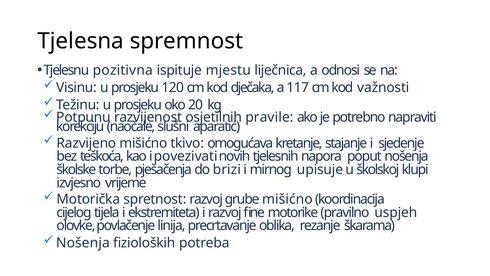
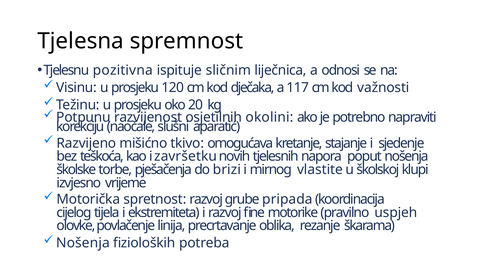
mjestu: mjestu -> sličnim (228, 70)
pravile: pravile -> okolini (269, 117)
povezivati: povezivati -> završetku (186, 156)
upisuje: upisuje -> vlastite (320, 169)
grube mišićno: mišićno -> pripada (287, 199)
